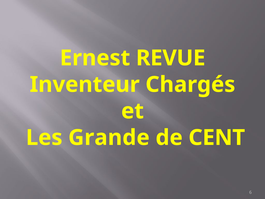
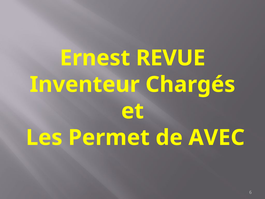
Grande: Grande -> Permet (109, 137)
CENT: CENT -> AVEC (217, 137)
